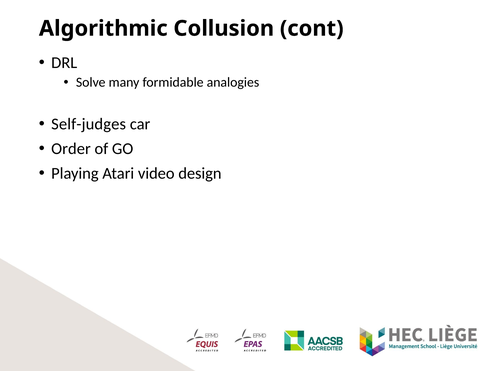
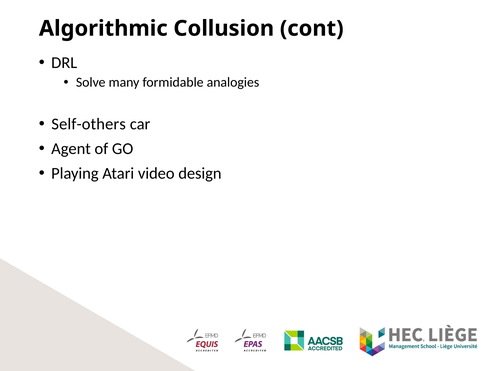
Self-judges: Self-judges -> Self-others (89, 124)
Order: Order -> Agent (71, 148)
